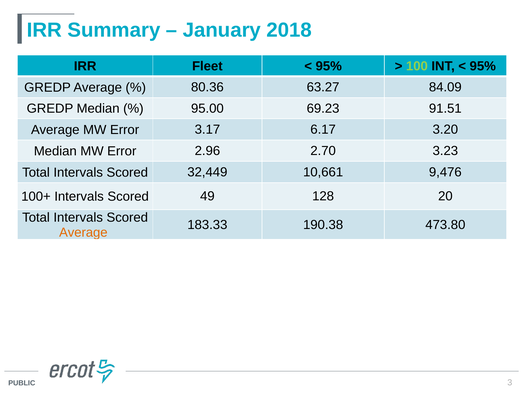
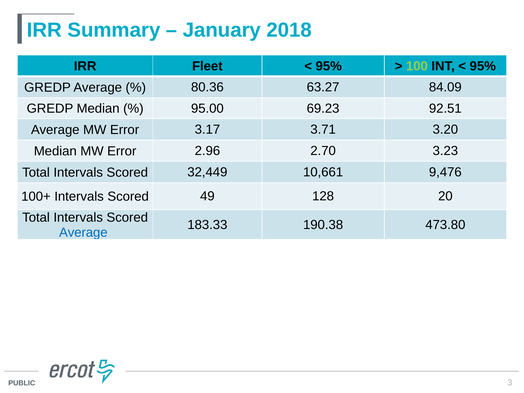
91.51: 91.51 -> 92.51 (445, 108)
6.17: 6.17 -> 3.71 (323, 130)
Average colour: orange -> blue (83, 232)
